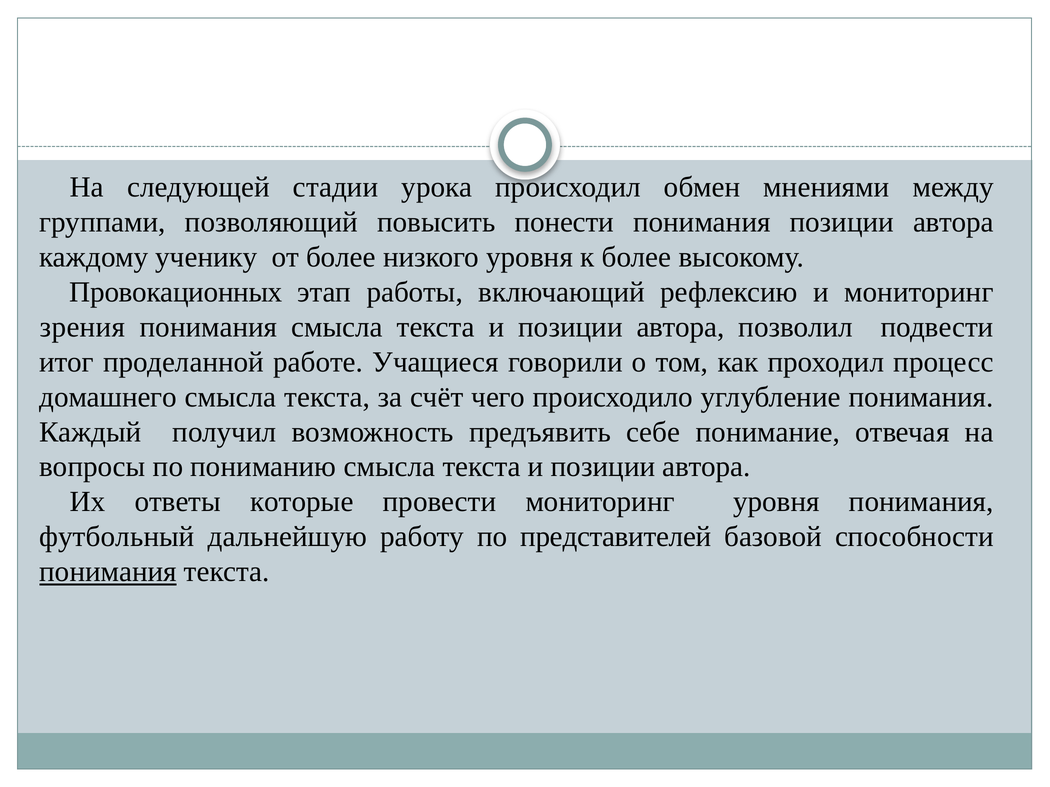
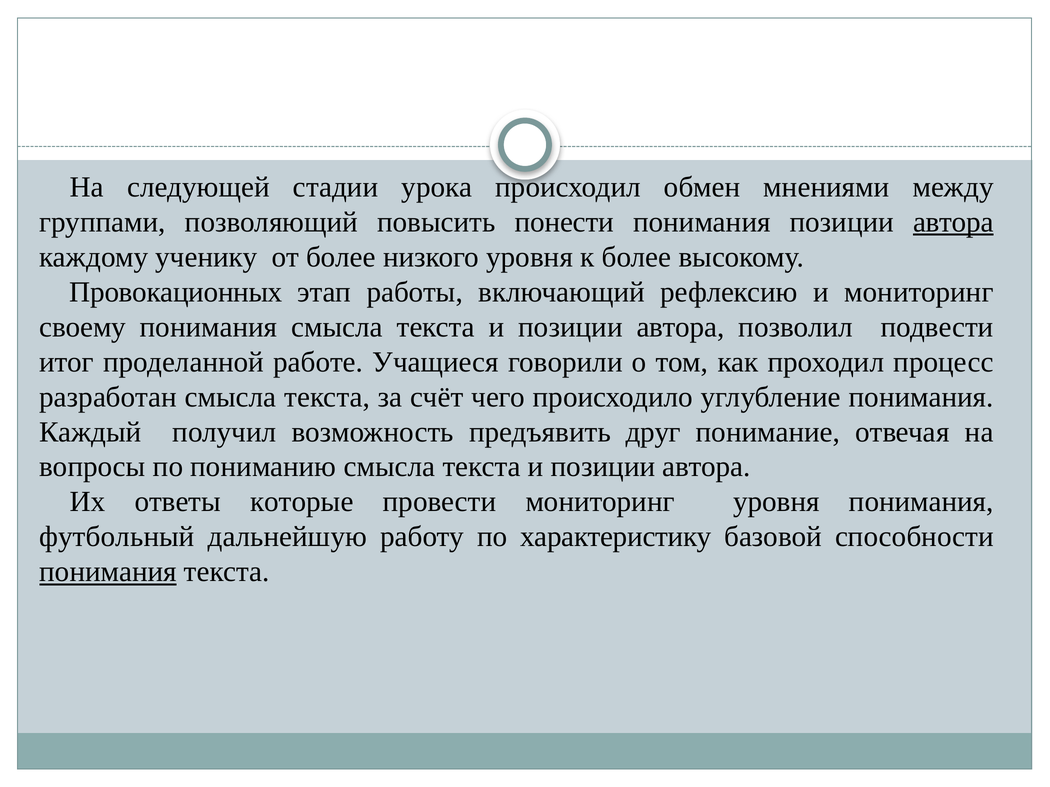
автора underline: none -> present (953, 222)
зрения: зрения -> своему (83, 327)
домашнего: домашнего -> разработан (108, 397)
себе: себе -> друг (653, 432)
представителей: представителей -> характеристику (616, 537)
